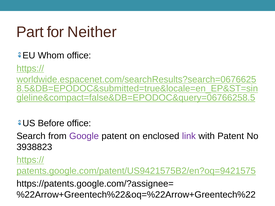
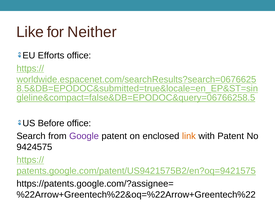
Part: Part -> Like (30, 32)
Whom: Whom -> Efforts (51, 56)
link colour: purple -> orange (189, 136)
3938823: 3938823 -> 9424575 (34, 147)
